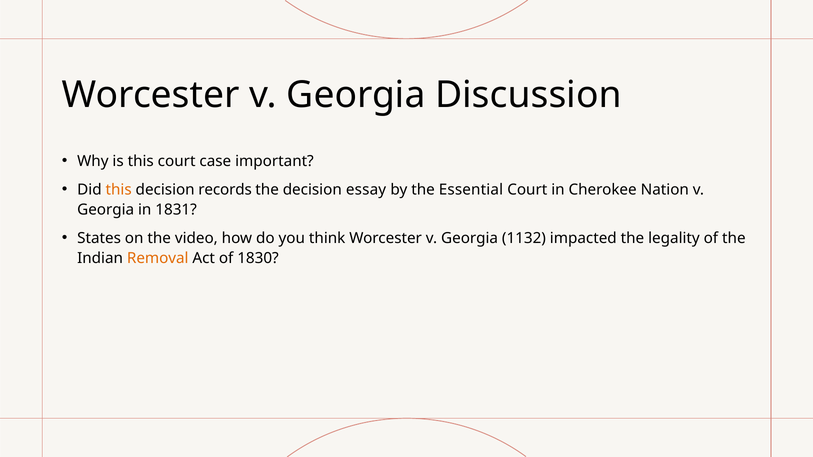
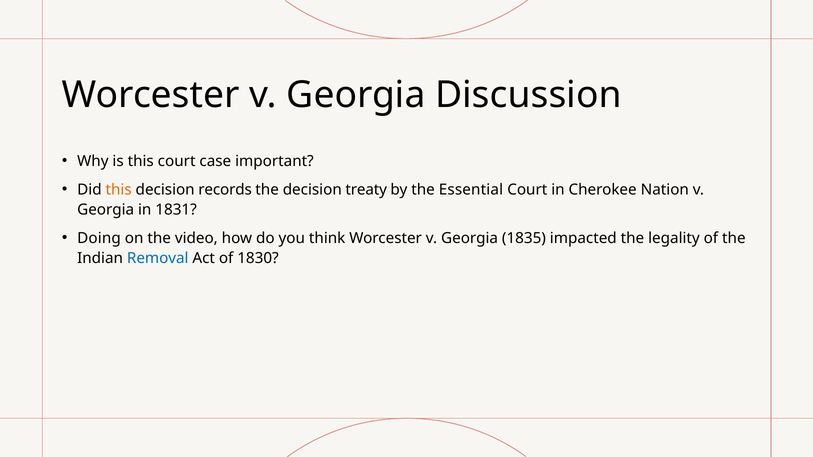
essay: essay -> treaty (366, 190)
States: States -> Doing (99, 238)
1132: 1132 -> 1835 (524, 238)
Removal colour: orange -> blue (158, 259)
